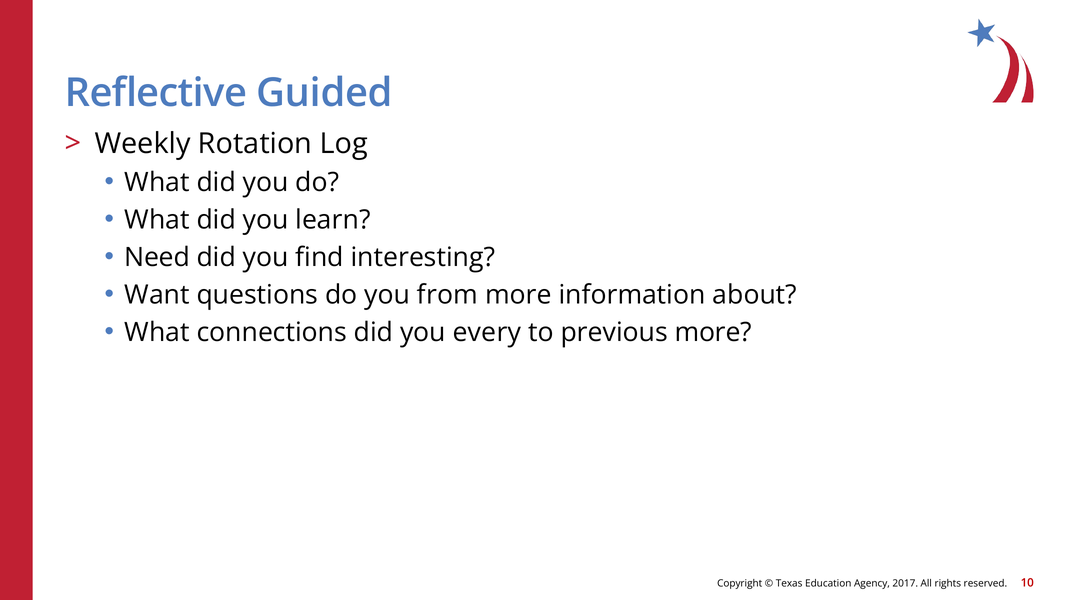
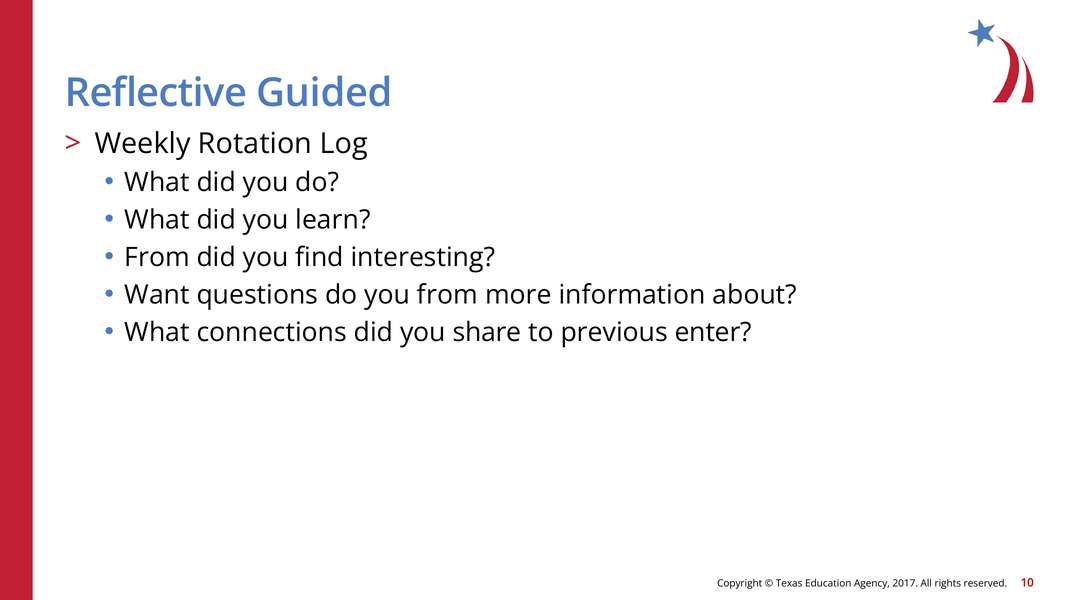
Need: Need -> From (157, 257)
every: every -> share (487, 332)
previous more: more -> enter (713, 332)
